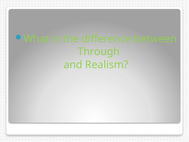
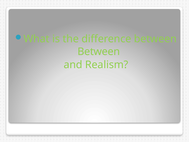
Through: Through -> Between (99, 51)
